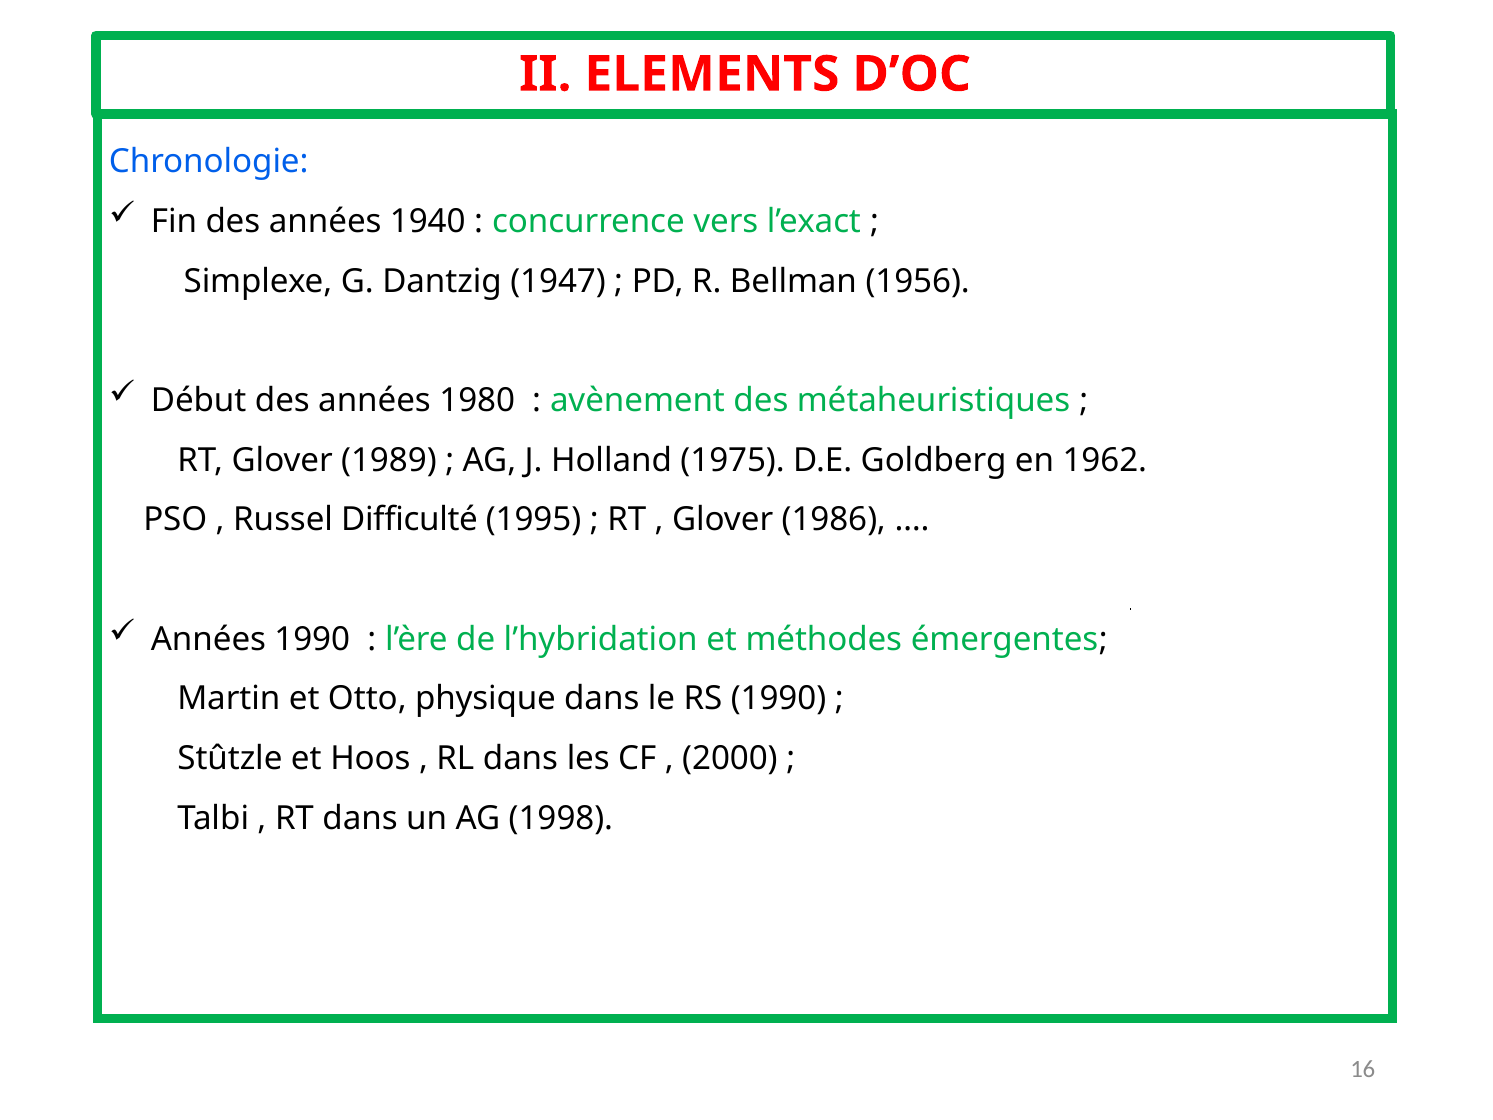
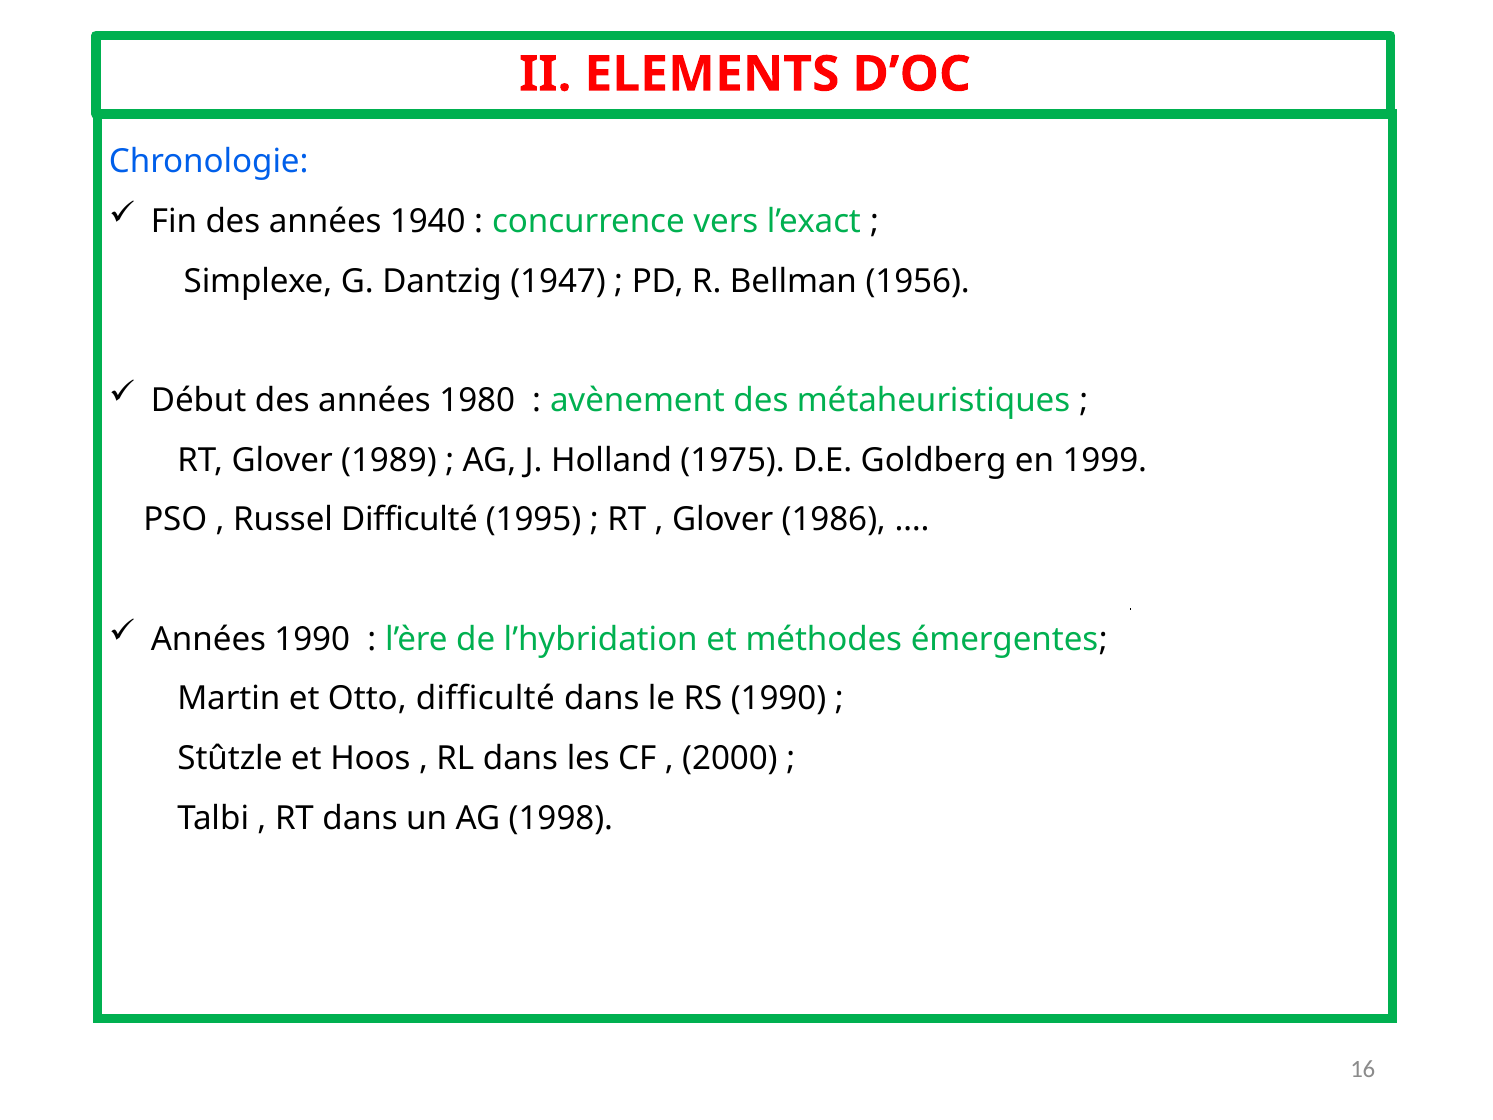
1962: 1962 -> 1999 (1105, 460)
Otto physique: physique -> difficulté (485, 699)
